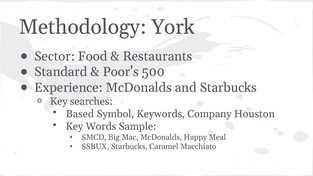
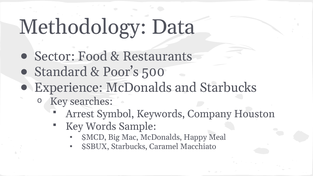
York: York -> Data (173, 27)
Based: Based -> Arrest (80, 114)
